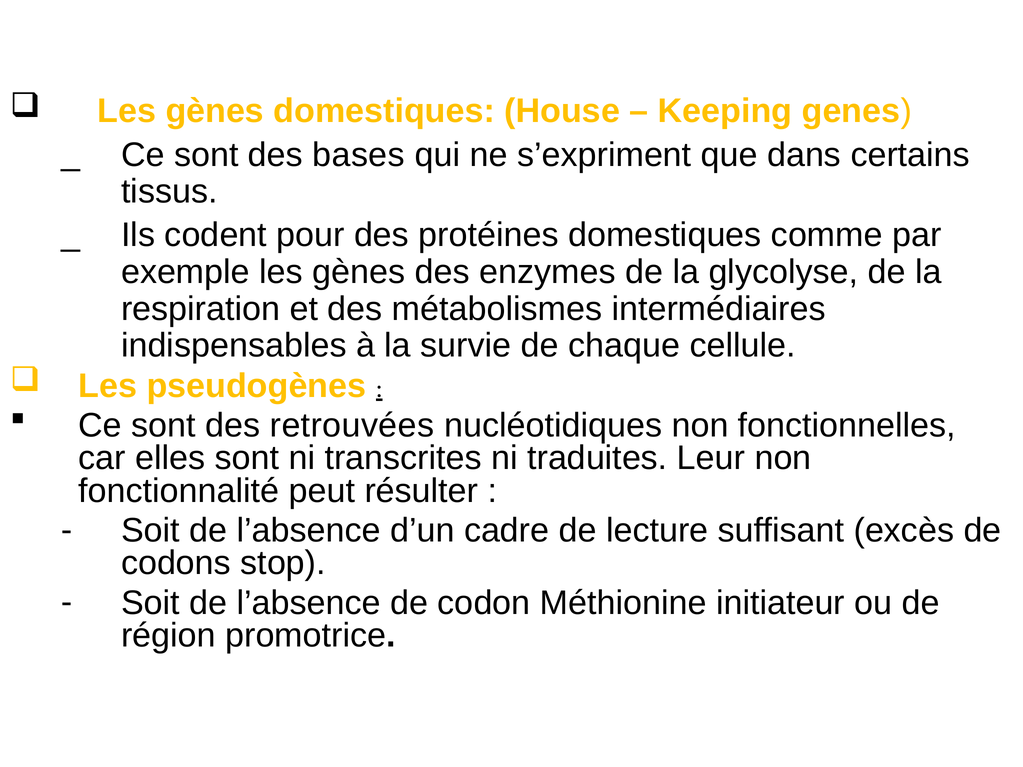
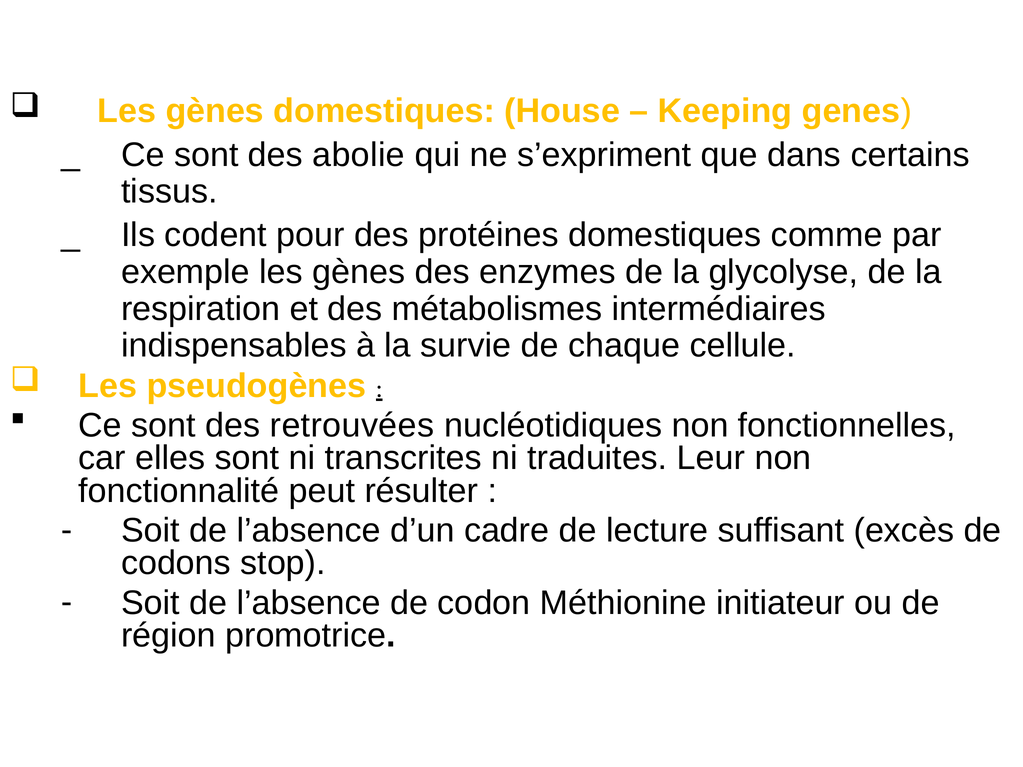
bases: bases -> abolie (359, 155)
